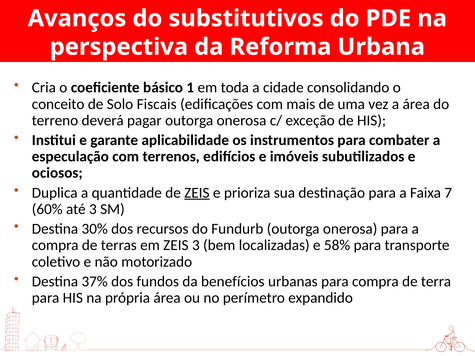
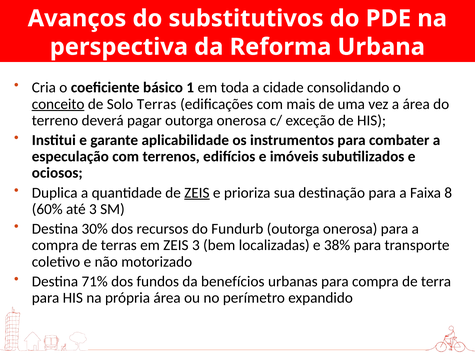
conceito underline: none -> present (58, 104)
Solo Fiscais: Fiscais -> Terras (157, 104)
7: 7 -> 8 (448, 193)
58%: 58% -> 38% (337, 245)
37%: 37% -> 71% (95, 282)
